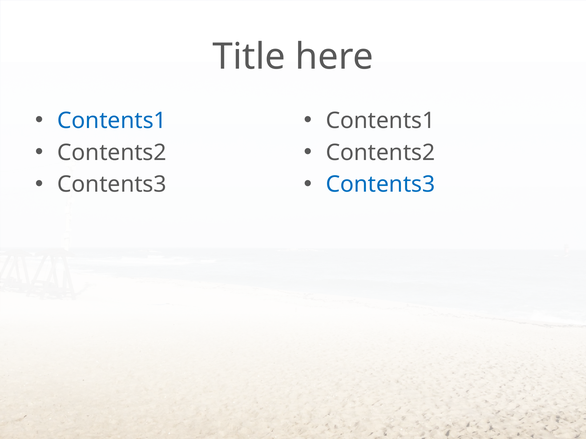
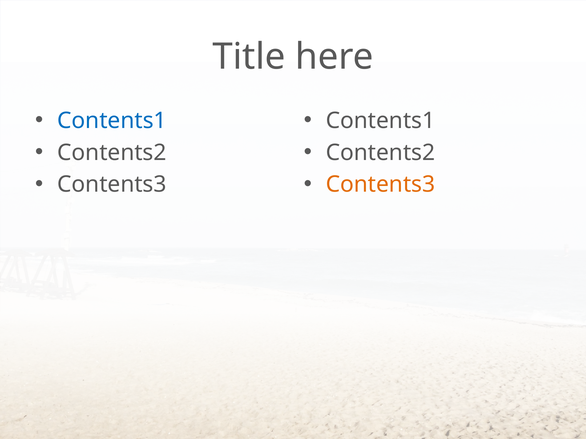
Contents3 colour: blue -> orange (380, 185)
